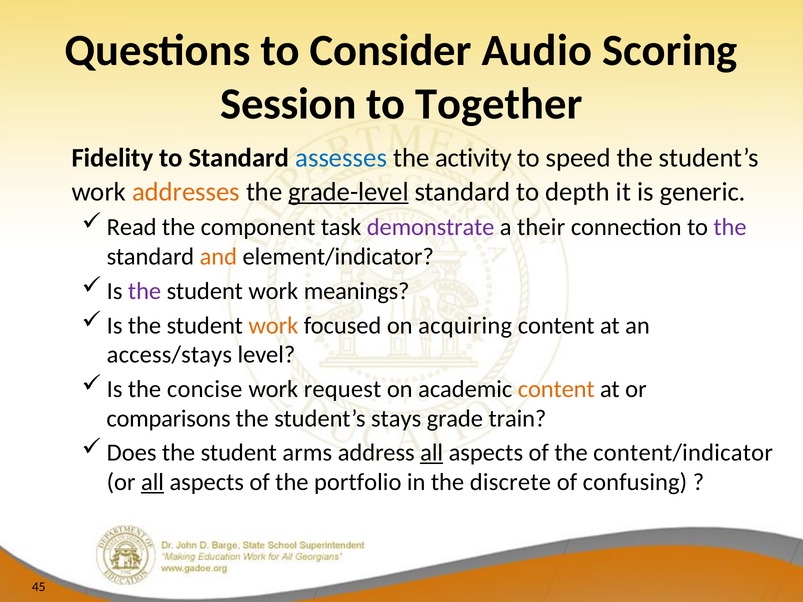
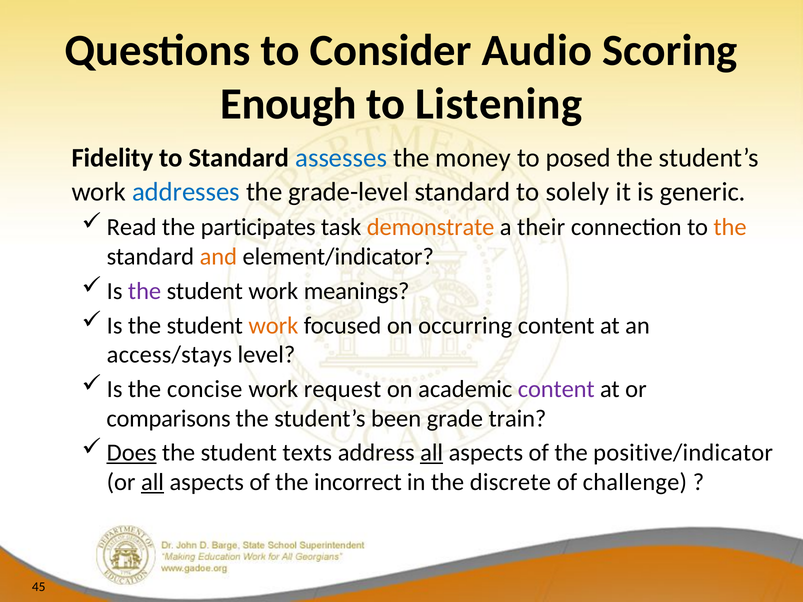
Session: Session -> Enough (288, 104)
Together: Together -> Listening (499, 104)
activity: activity -> money (473, 158)
speed: speed -> posed (578, 158)
addresses colour: orange -> blue (186, 192)
grade-level underline: present -> none (349, 192)
depth: depth -> solely (577, 192)
component: component -> participates (258, 227)
demonstrate colour: purple -> orange (431, 227)
the colour: purple -> orange (730, 227)
acquiring: acquiring -> occurring (465, 326)
content colour: orange -> purple (556, 389)
stays: stays -> been (396, 419)
Does underline: none -> present (132, 453)
arms: arms -> texts (307, 453)
content/indicator: content/indicator -> positive/indicator (683, 453)
portfolio: portfolio -> incorrect (358, 483)
confusing: confusing -> challenge (635, 483)
